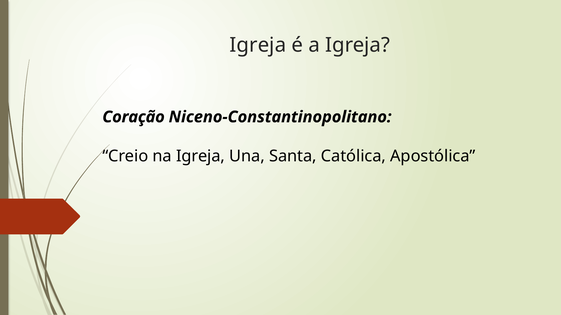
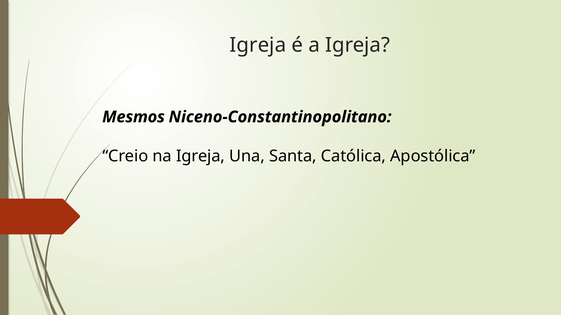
Coração: Coração -> Mesmos (134, 117)
